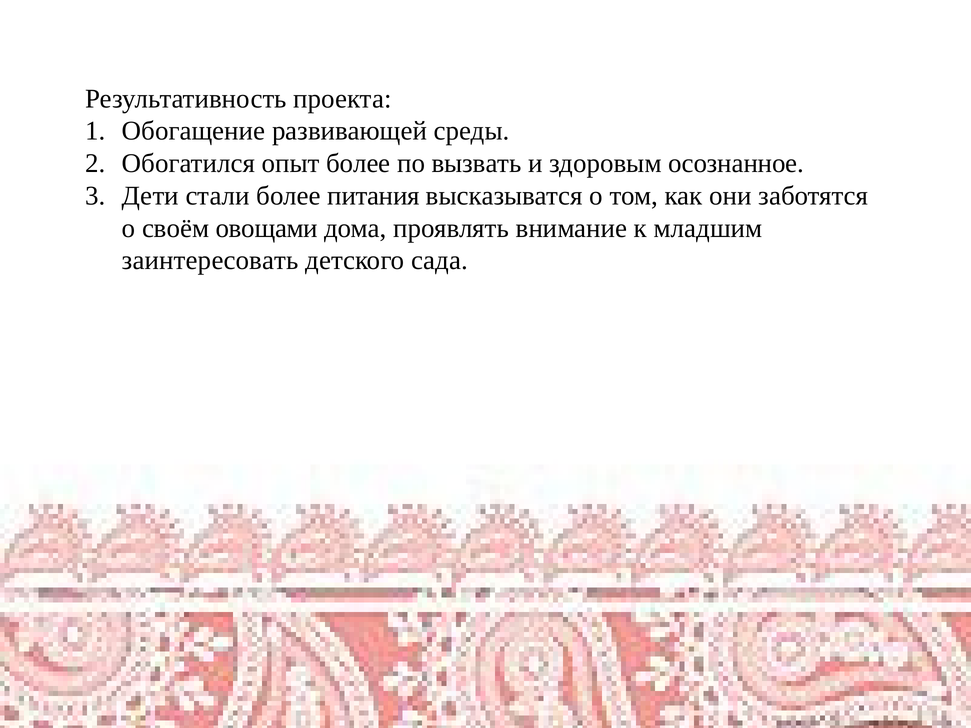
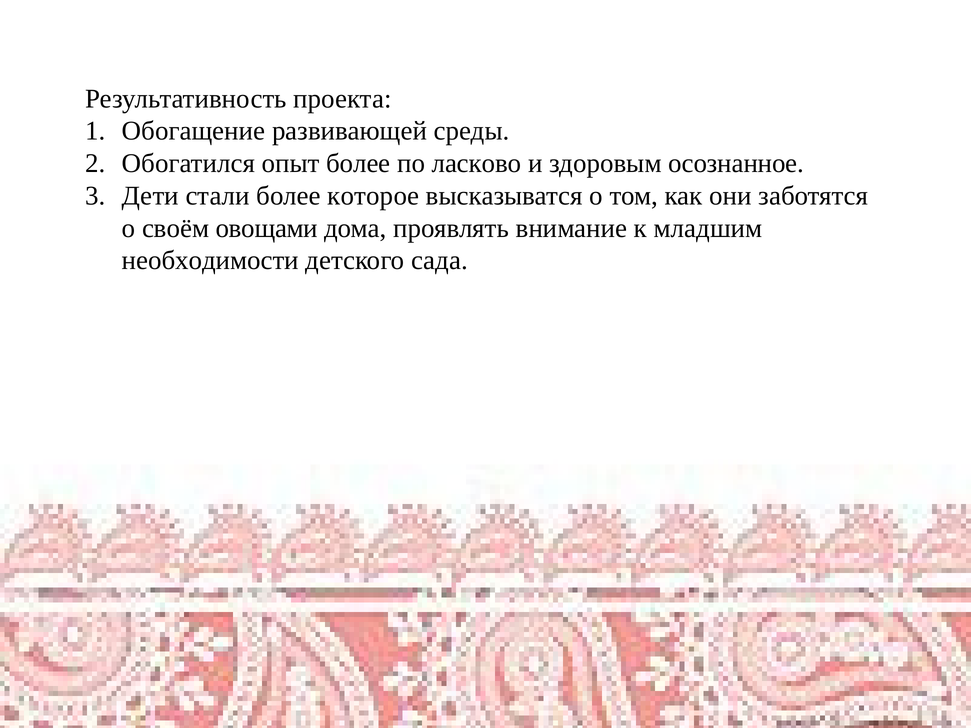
вызвать: вызвать -> ласково (477, 163)
питания: питания -> которое (373, 196)
заинтересовать: заинтересовать -> необходимости (210, 261)
